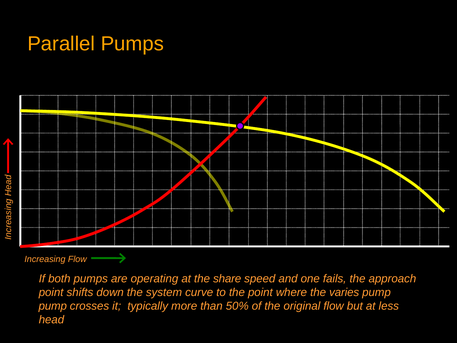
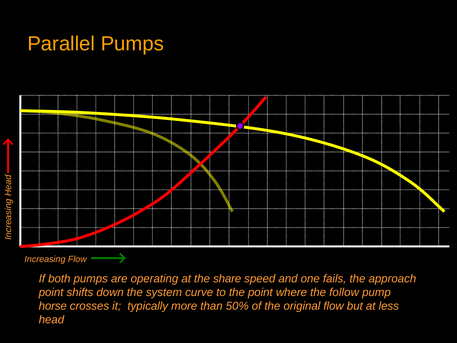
varies: varies -> follow (344, 292)
pump: pump -> horse (53, 306)
